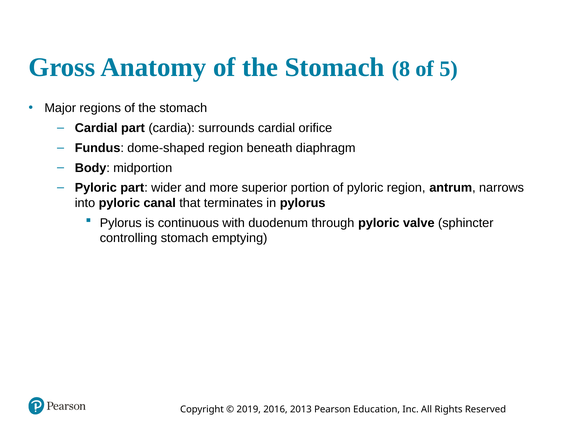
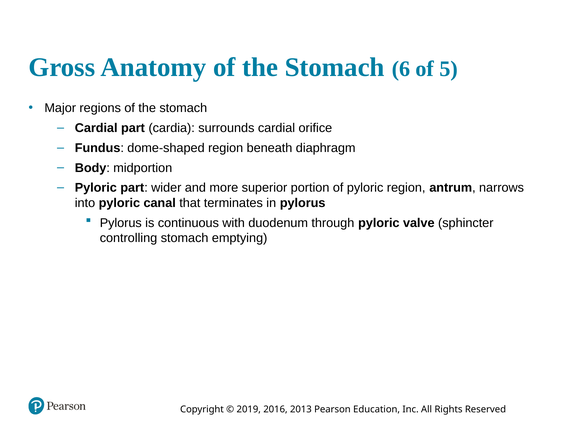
8: 8 -> 6 (401, 69)
